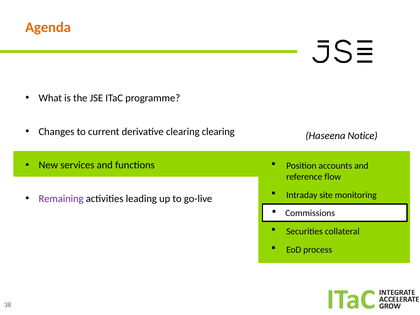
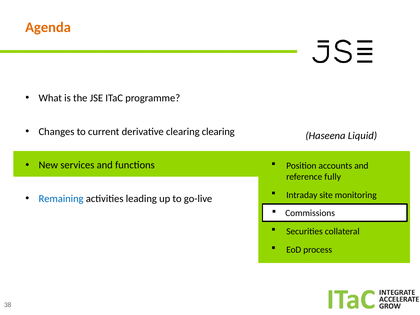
Notice: Notice -> Liquid (362, 136)
flow: flow -> fully (333, 177)
Remaining colour: purple -> blue (61, 199)
